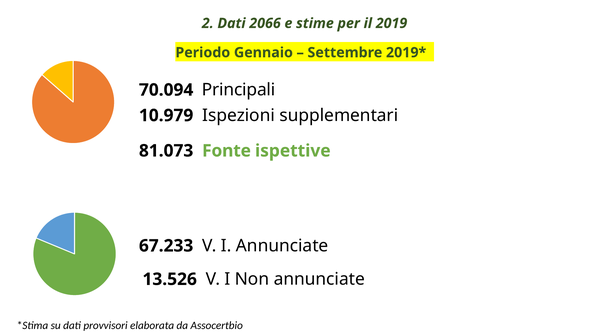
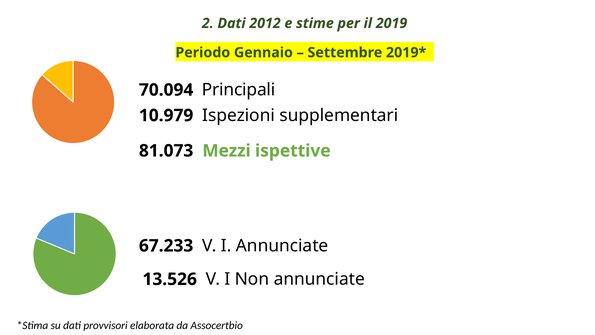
2066: 2066 -> 2012 (265, 23)
Fonte: Fonte -> Mezzi (227, 151)
